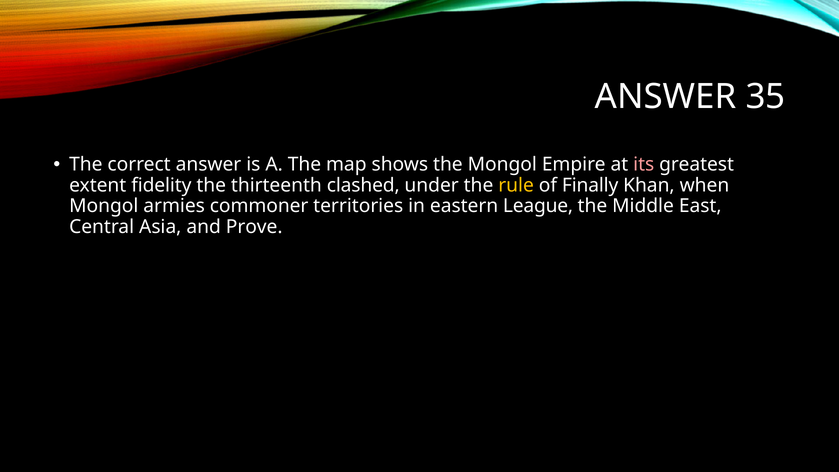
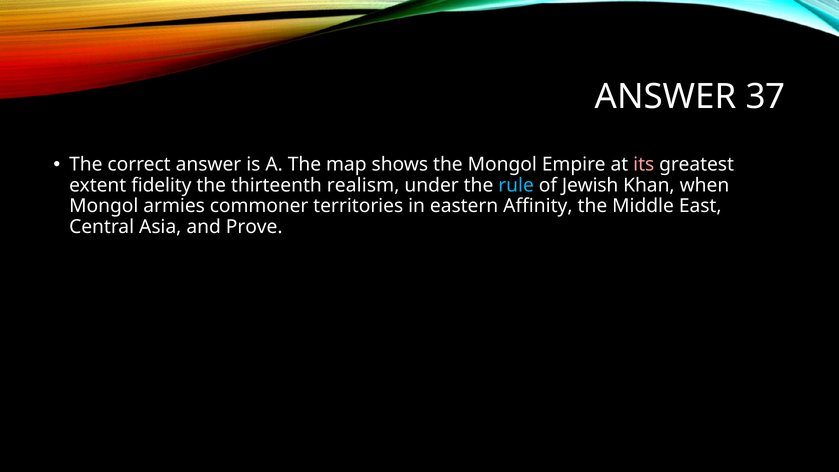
35: 35 -> 37 (766, 97)
clashed: clashed -> realism (363, 185)
rule colour: yellow -> light blue (516, 185)
Finally: Finally -> Jewish (590, 185)
League: League -> Affinity (538, 206)
